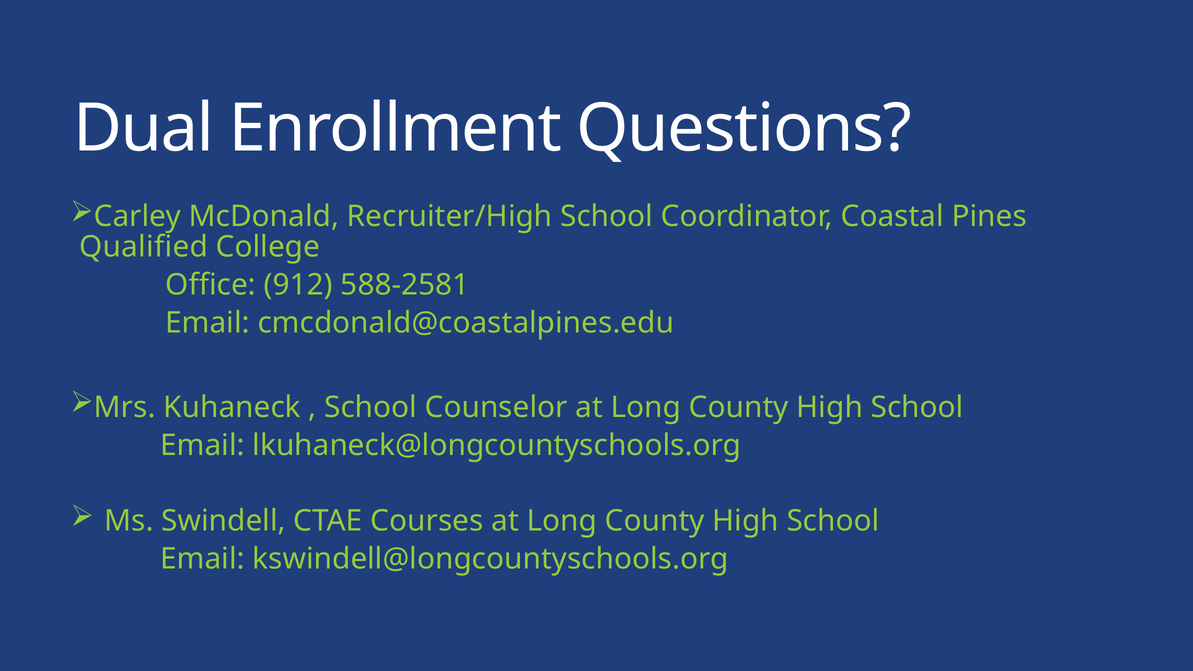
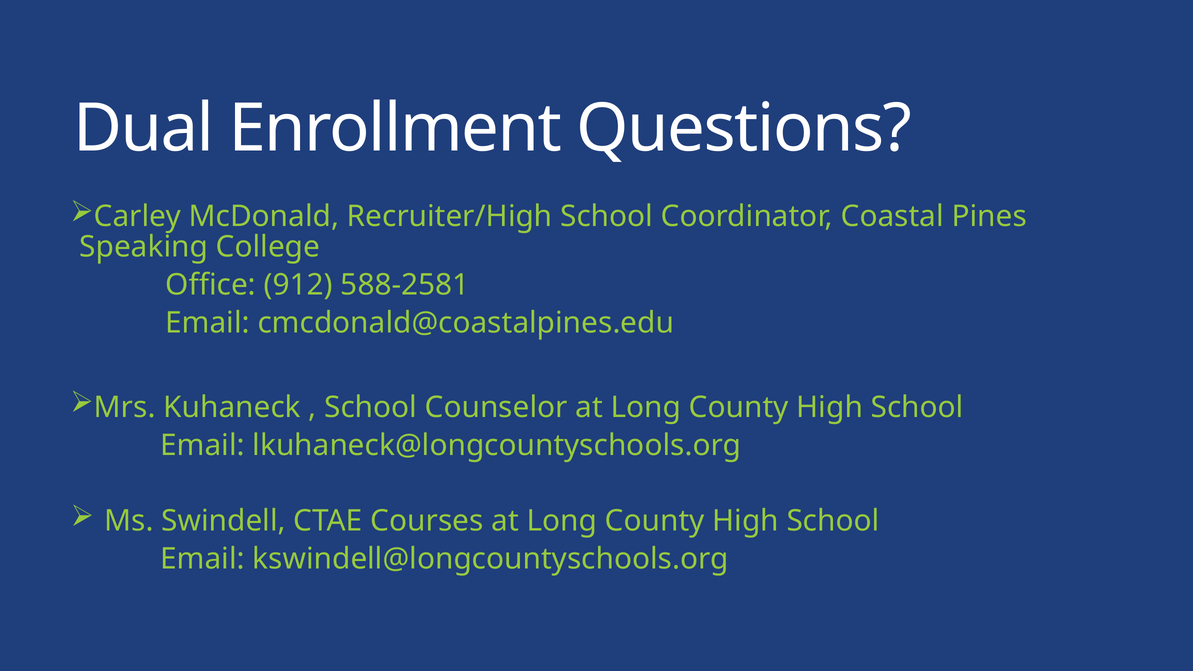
Qualified: Qualified -> Speaking (144, 247)
